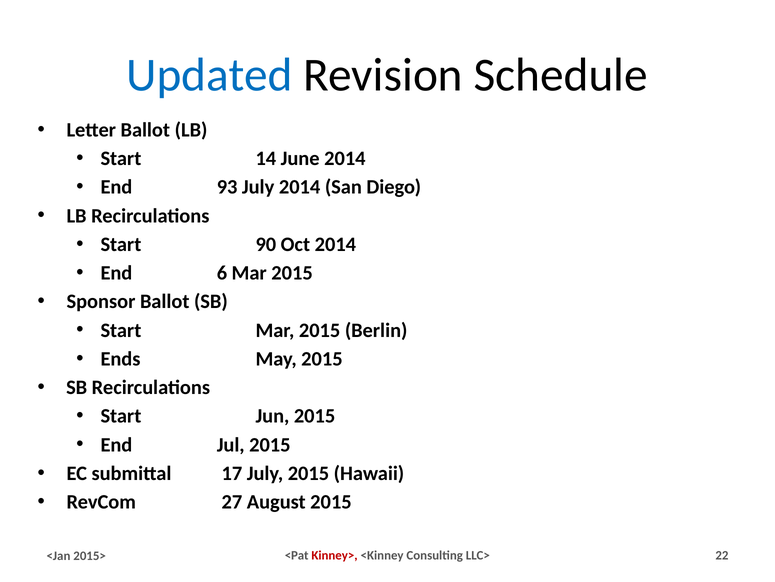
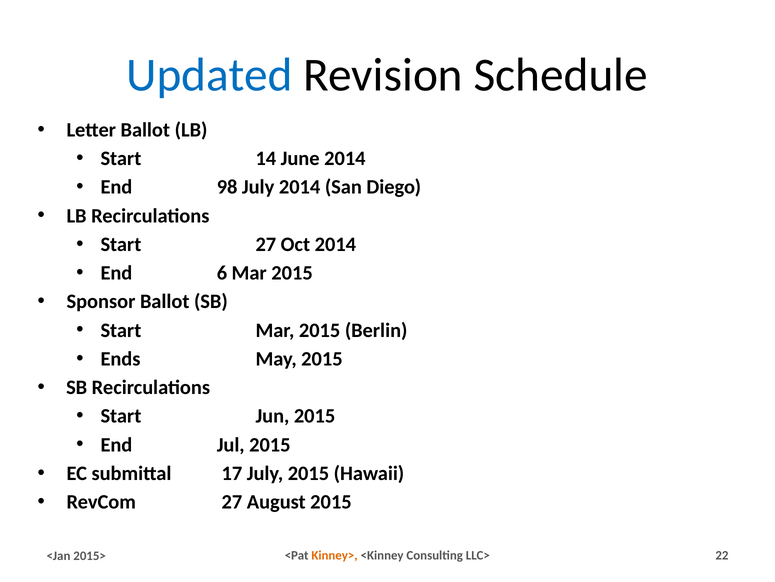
93: 93 -> 98 (227, 187)
Start 90: 90 -> 27 (266, 244)
Kinney> colour: red -> orange (335, 555)
